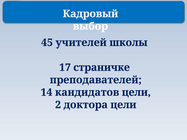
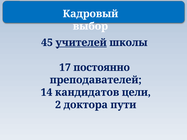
учителей underline: none -> present (81, 43)
страничке: страничке -> постоянно (102, 68)
доктора цели: цели -> пути (123, 105)
